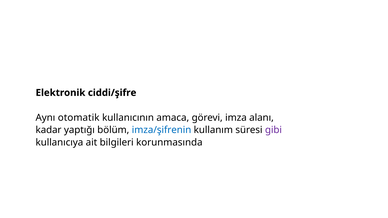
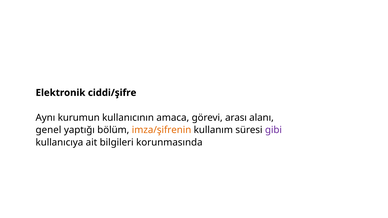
otomatik: otomatik -> kurumun (79, 118)
imza: imza -> arası (236, 118)
kadar: kadar -> genel (48, 130)
imza/şifrenin colour: blue -> orange (162, 130)
